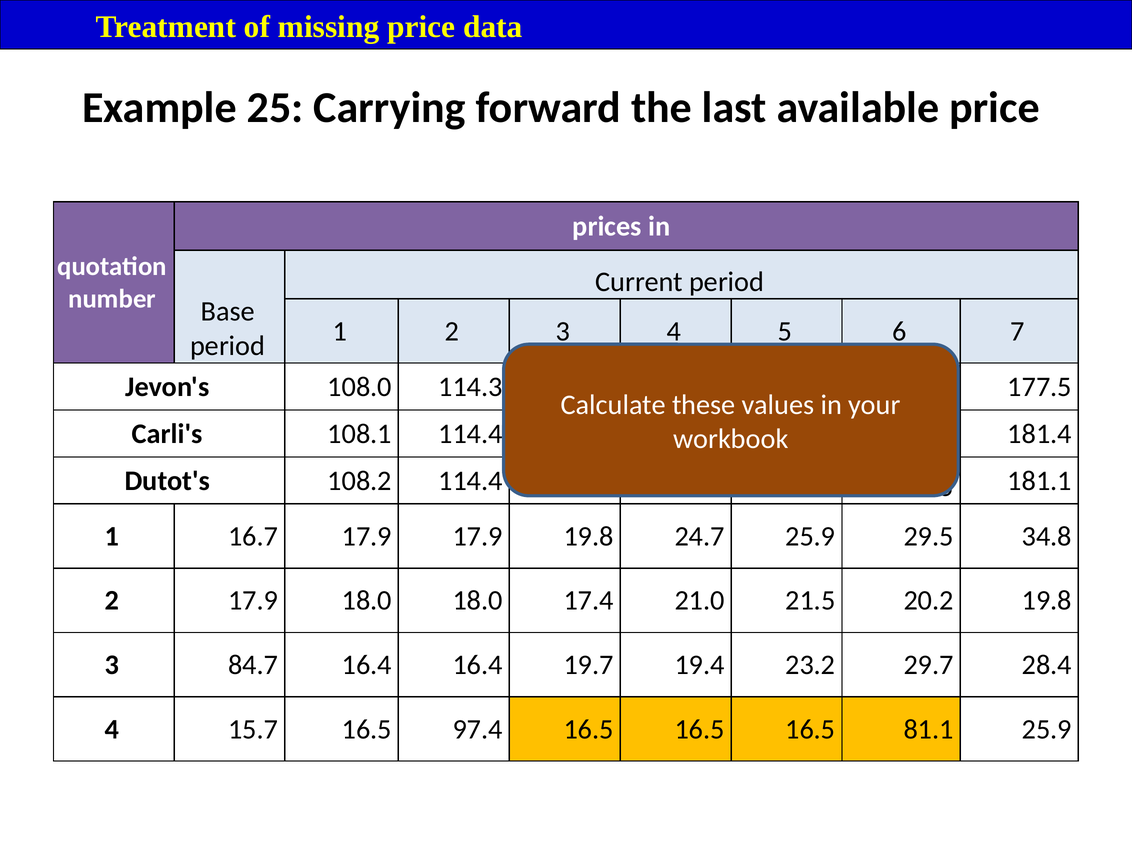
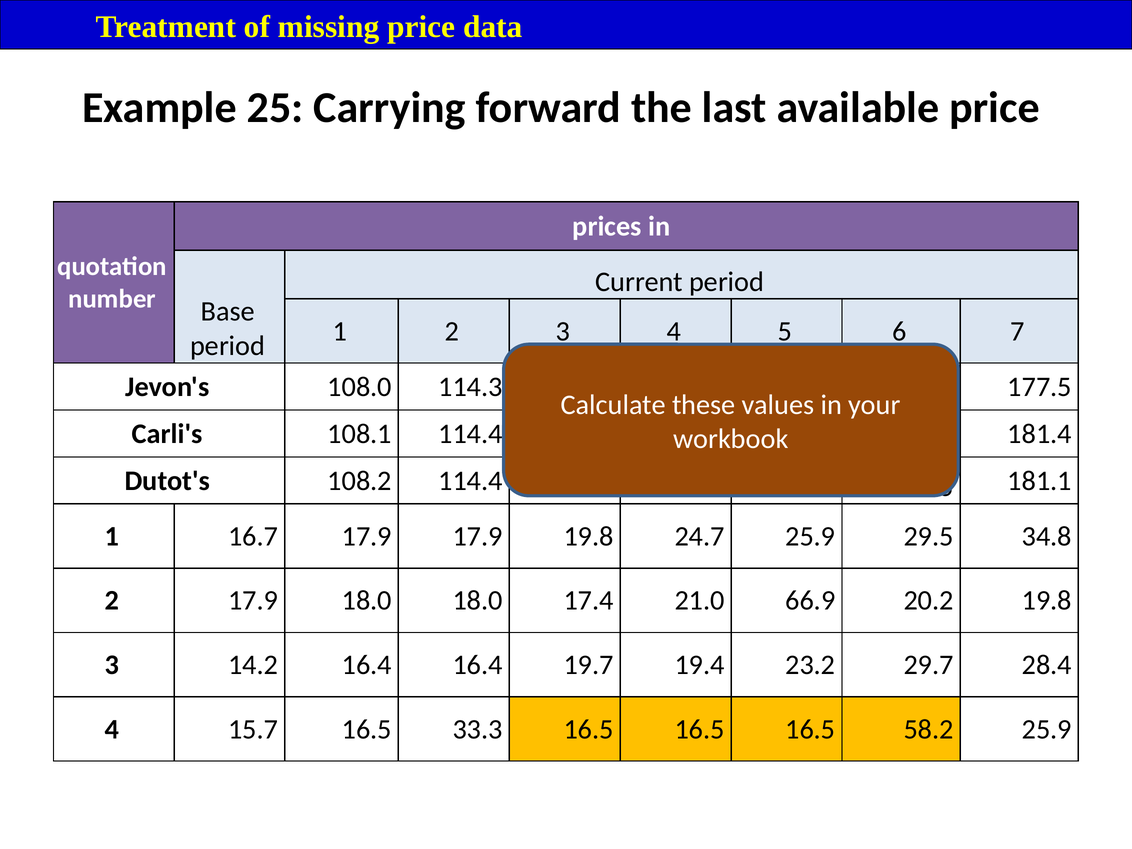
21.5: 21.5 -> 66.9 (810, 601)
84.7: 84.7 -> 14.2 (253, 665)
97.4: 97.4 -> 33.3 (478, 729)
81.1: 81.1 -> 58.2 (929, 729)
